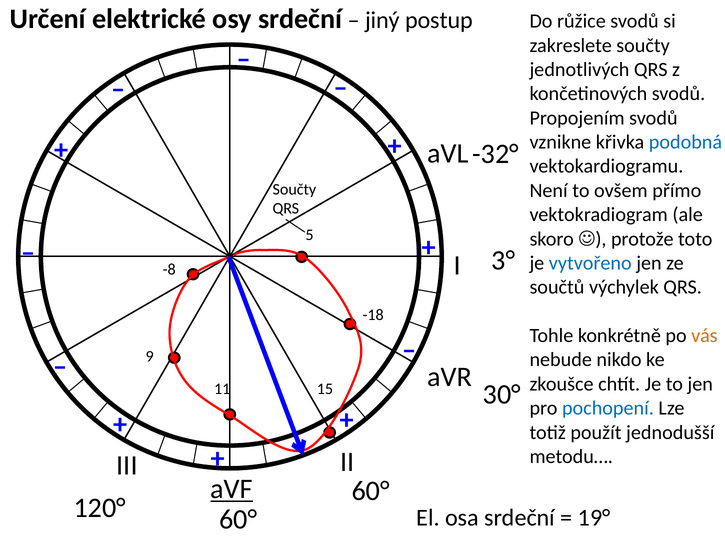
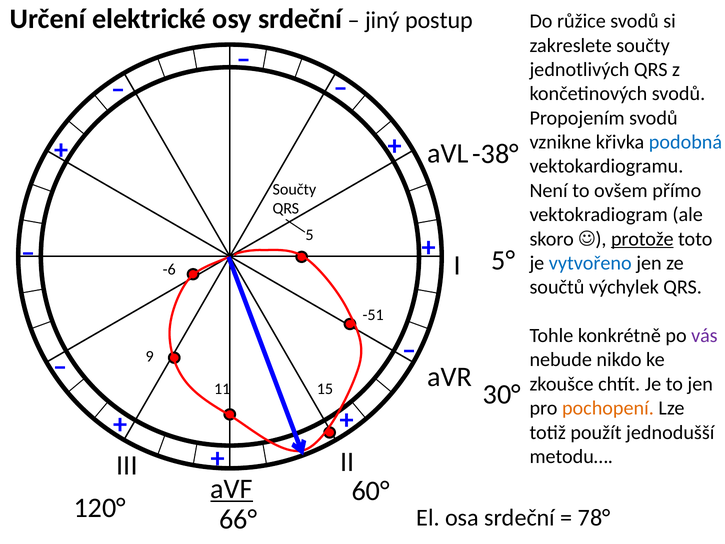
-32°: -32° -> -38° (496, 154)
protože underline: none -> present (642, 239)
3°: 3° -> 5° (503, 260)
-8: -8 -> -6 (169, 269)
-18: -18 -> -51 (373, 315)
vás colour: orange -> purple (704, 335)
pochopení colour: blue -> orange (608, 408)
120° 60°: 60° -> 66° (238, 519)
19°: 19° -> 78° (594, 518)
